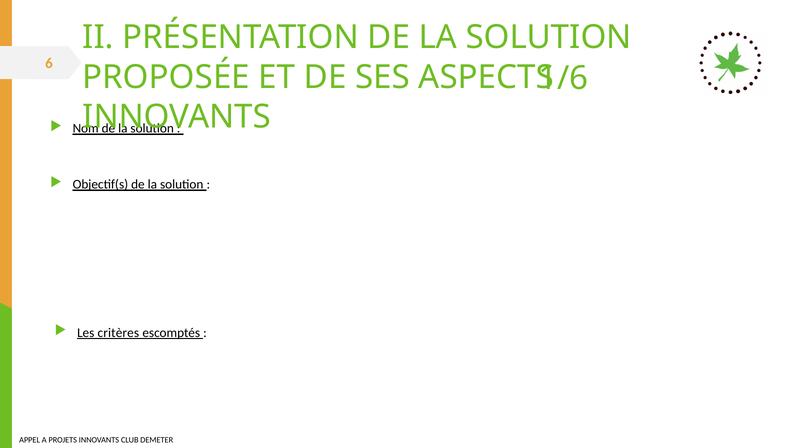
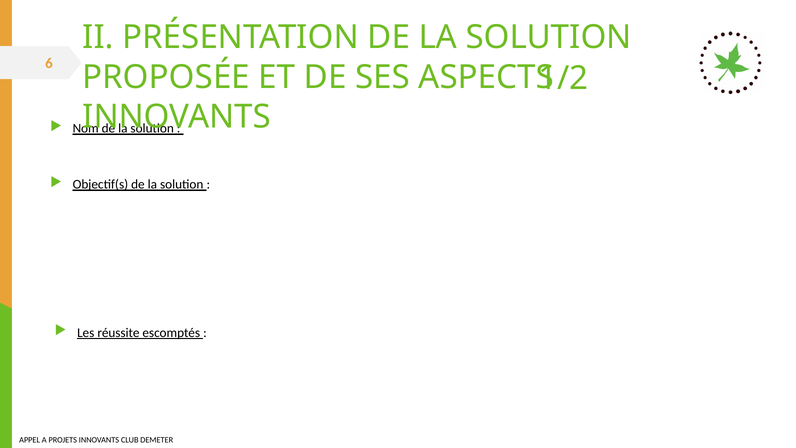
1/6: 1/6 -> 1/2 (563, 78)
critères: critères -> réussite (118, 333)
